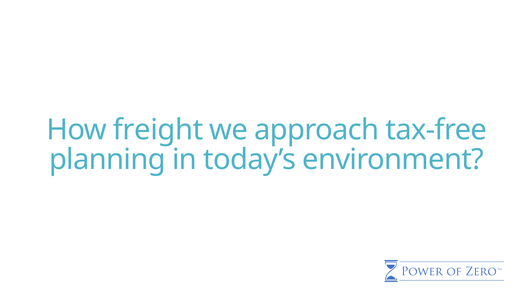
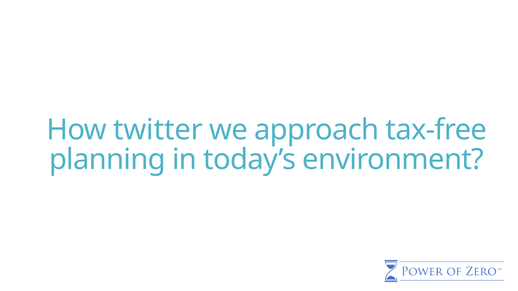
freight: freight -> twitter (158, 130)
